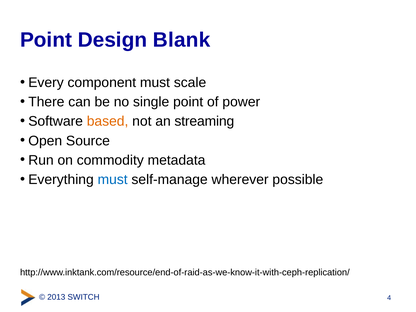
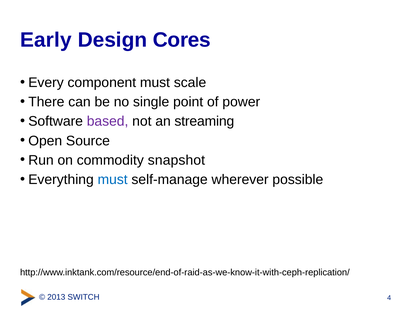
Point: Point -> Early (46, 40)
Blank: Blank -> Cores (182, 40)
based colour: orange -> purple (108, 121)
metadata: metadata -> snapshot (176, 160)
